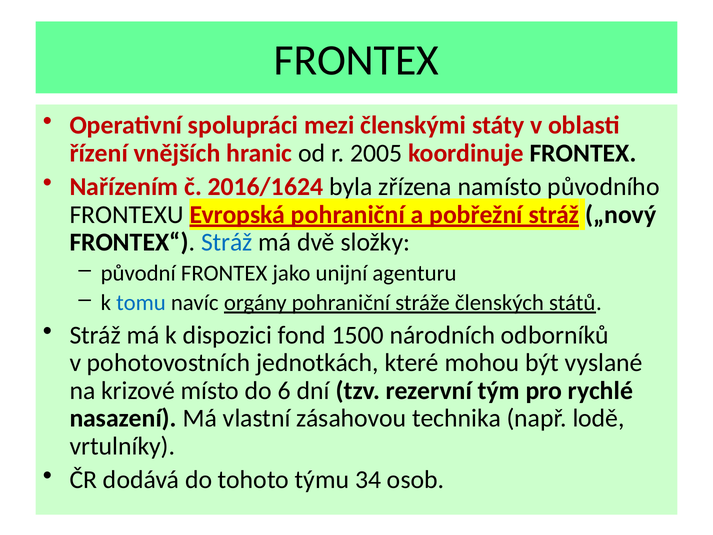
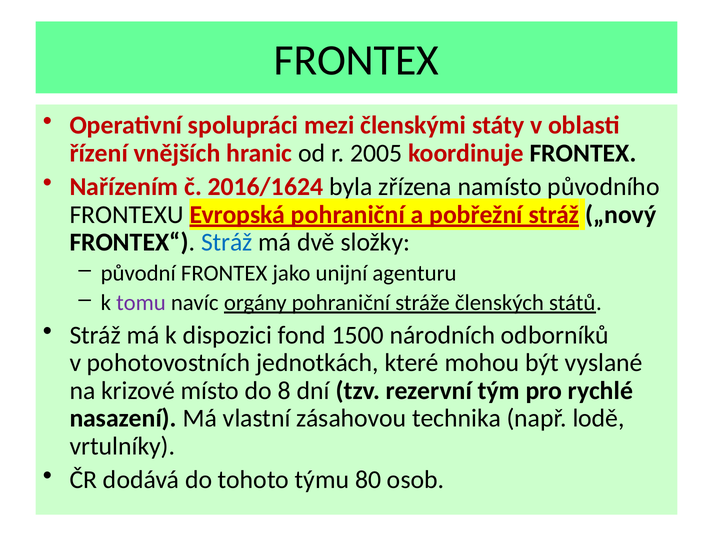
tomu colour: blue -> purple (141, 303)
6: 6 -> 8 (284, 390)
34: 34 -> 80 (368, 480)
